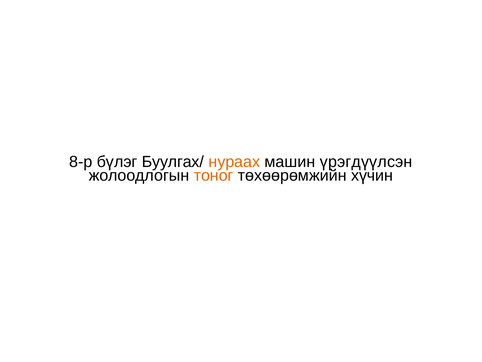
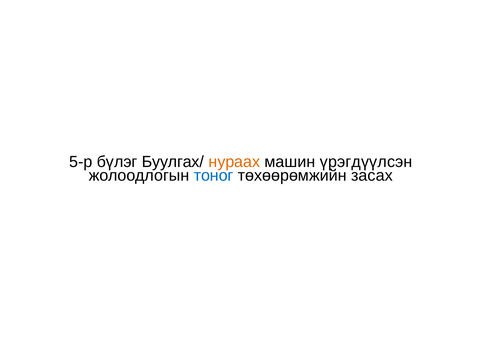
8-р: 8-р -> 5-р (81, 161)
тоног colour: orange -> blue (214, 175)
хүчин: хүчин -> засах (372, 175)
